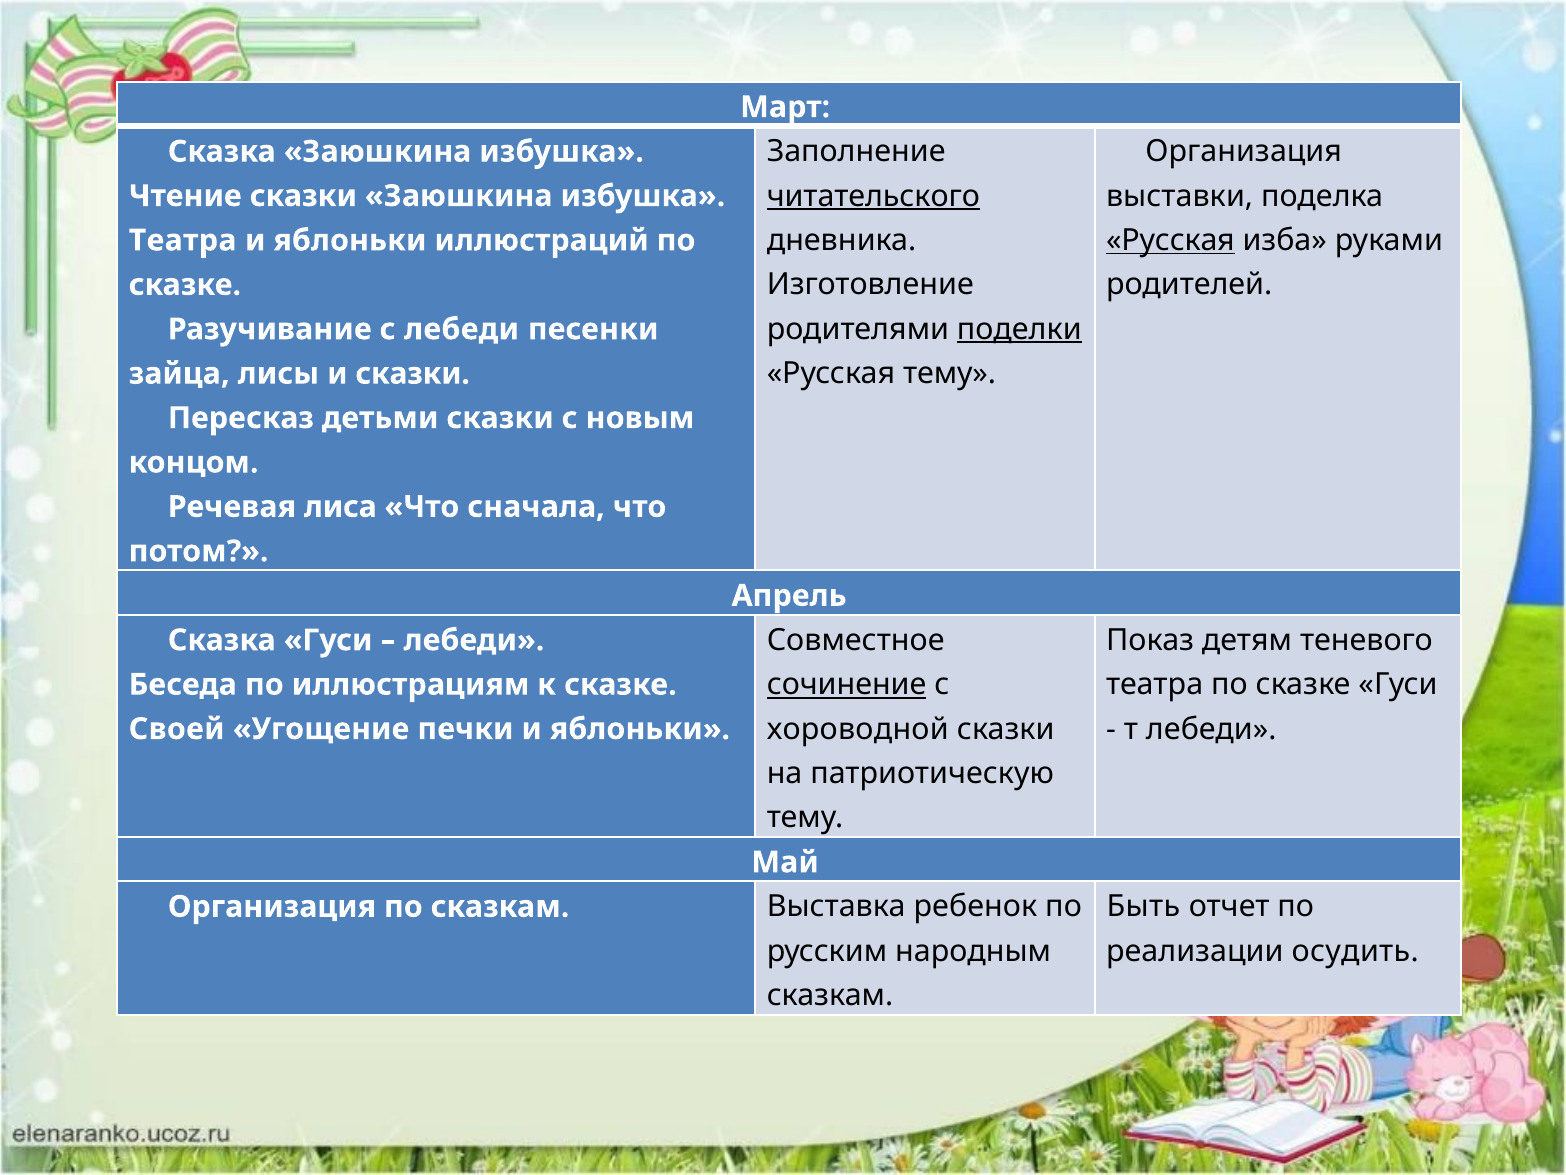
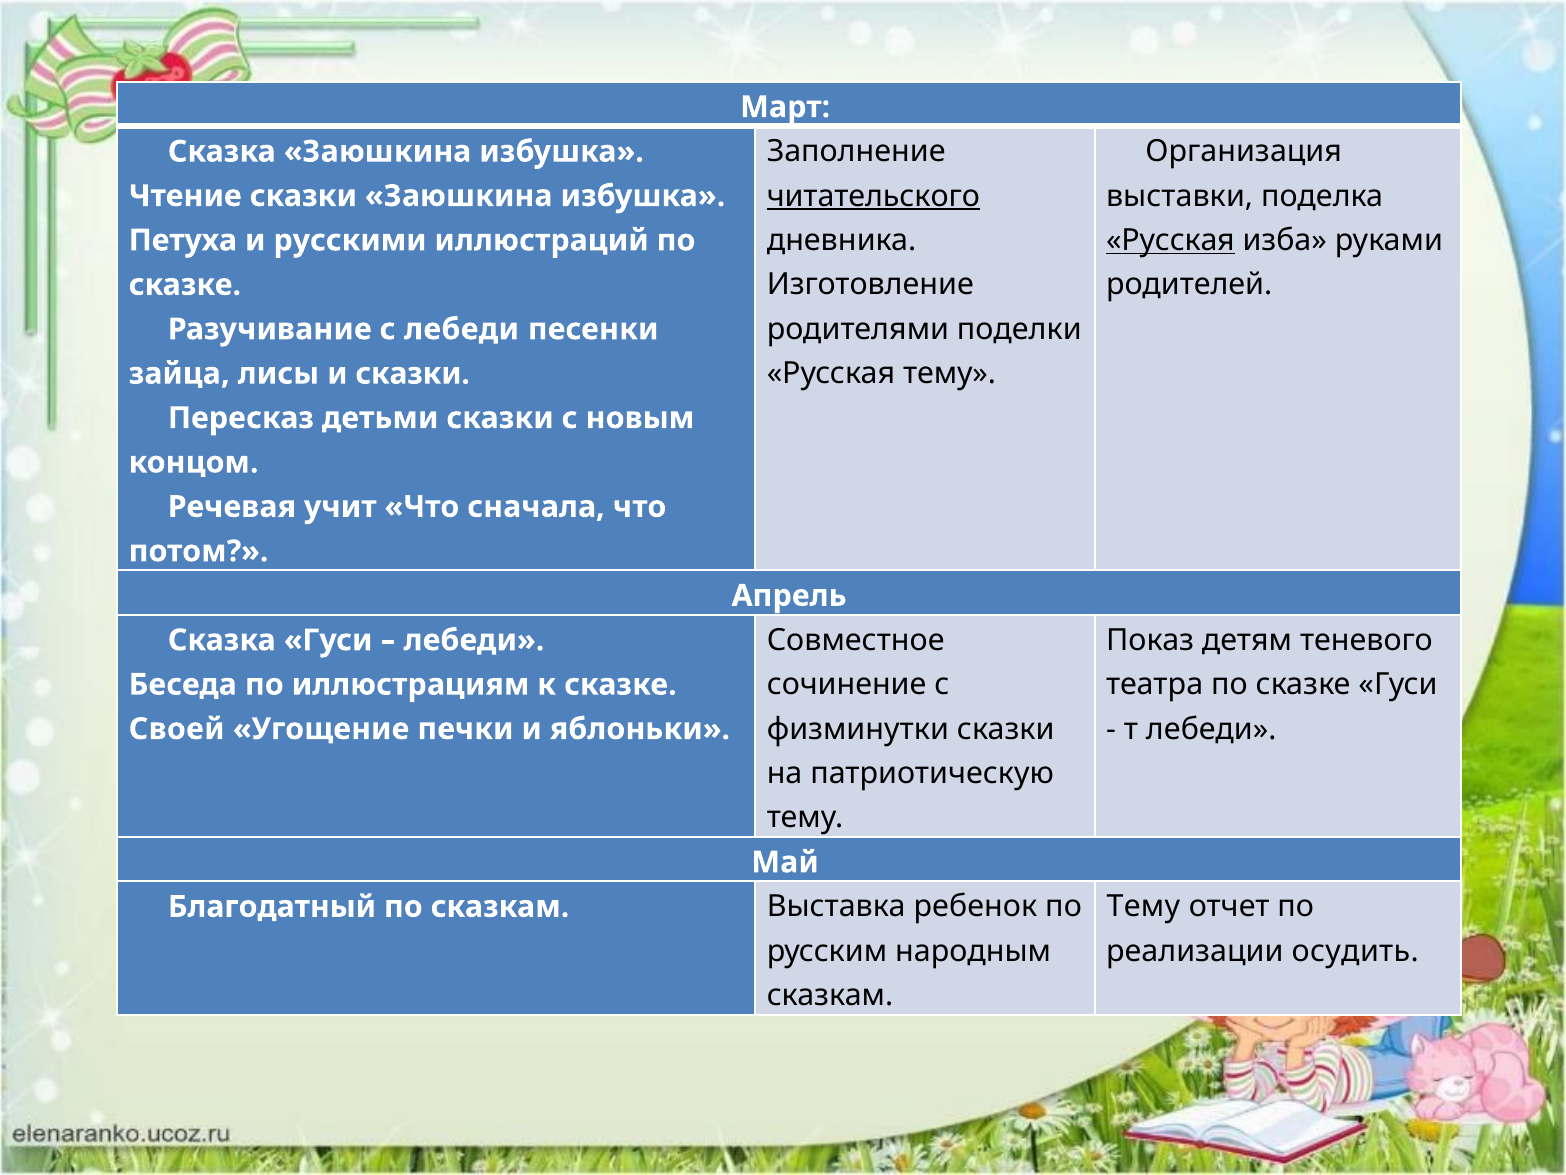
Театра: Театра -> Петуха (183, 240)
яблоньки: яблоньки -> русскими (350, 240)
поделки underline: present -> none (1019, 329)
лиса: лиса -> учит (340, 507)
сочинение underline: present -> none (847, 684)
хороводной: хороводной -> физминутки (858, 729)
Быть: Быть -> Тему (1143, 906)
Организация: Организация -> Благодатный (272, 906)
